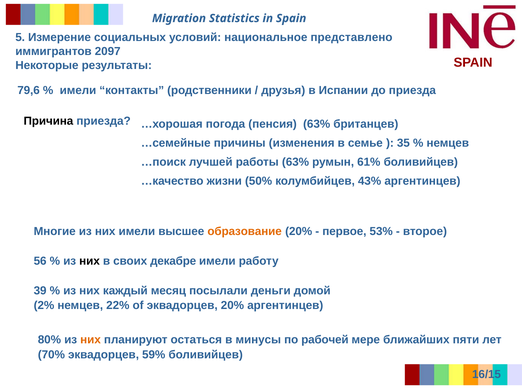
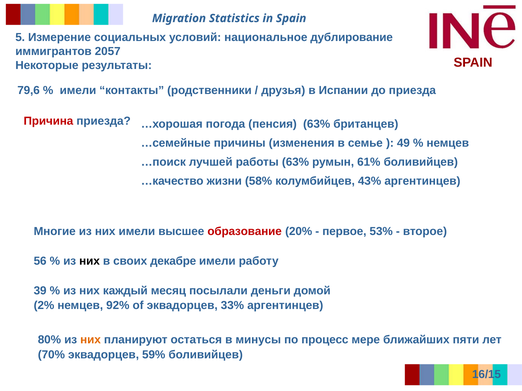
представлено: представлено -> дублирование (352, 38)
2097: 2097 -> 2057 (108, 51)
Причина colour: black -> red (48, 121)
35: 35 -> 49 (403, 143)
50%: 50% -> 58% (259, 181)
образование colour: orange -> red (245, 232)
22%: 22% -> 92% (118, 306)
эквадорцев 20%: 20% -> 33% (232, 306)
рабочей: рабочей -> процесс (325, 340)
